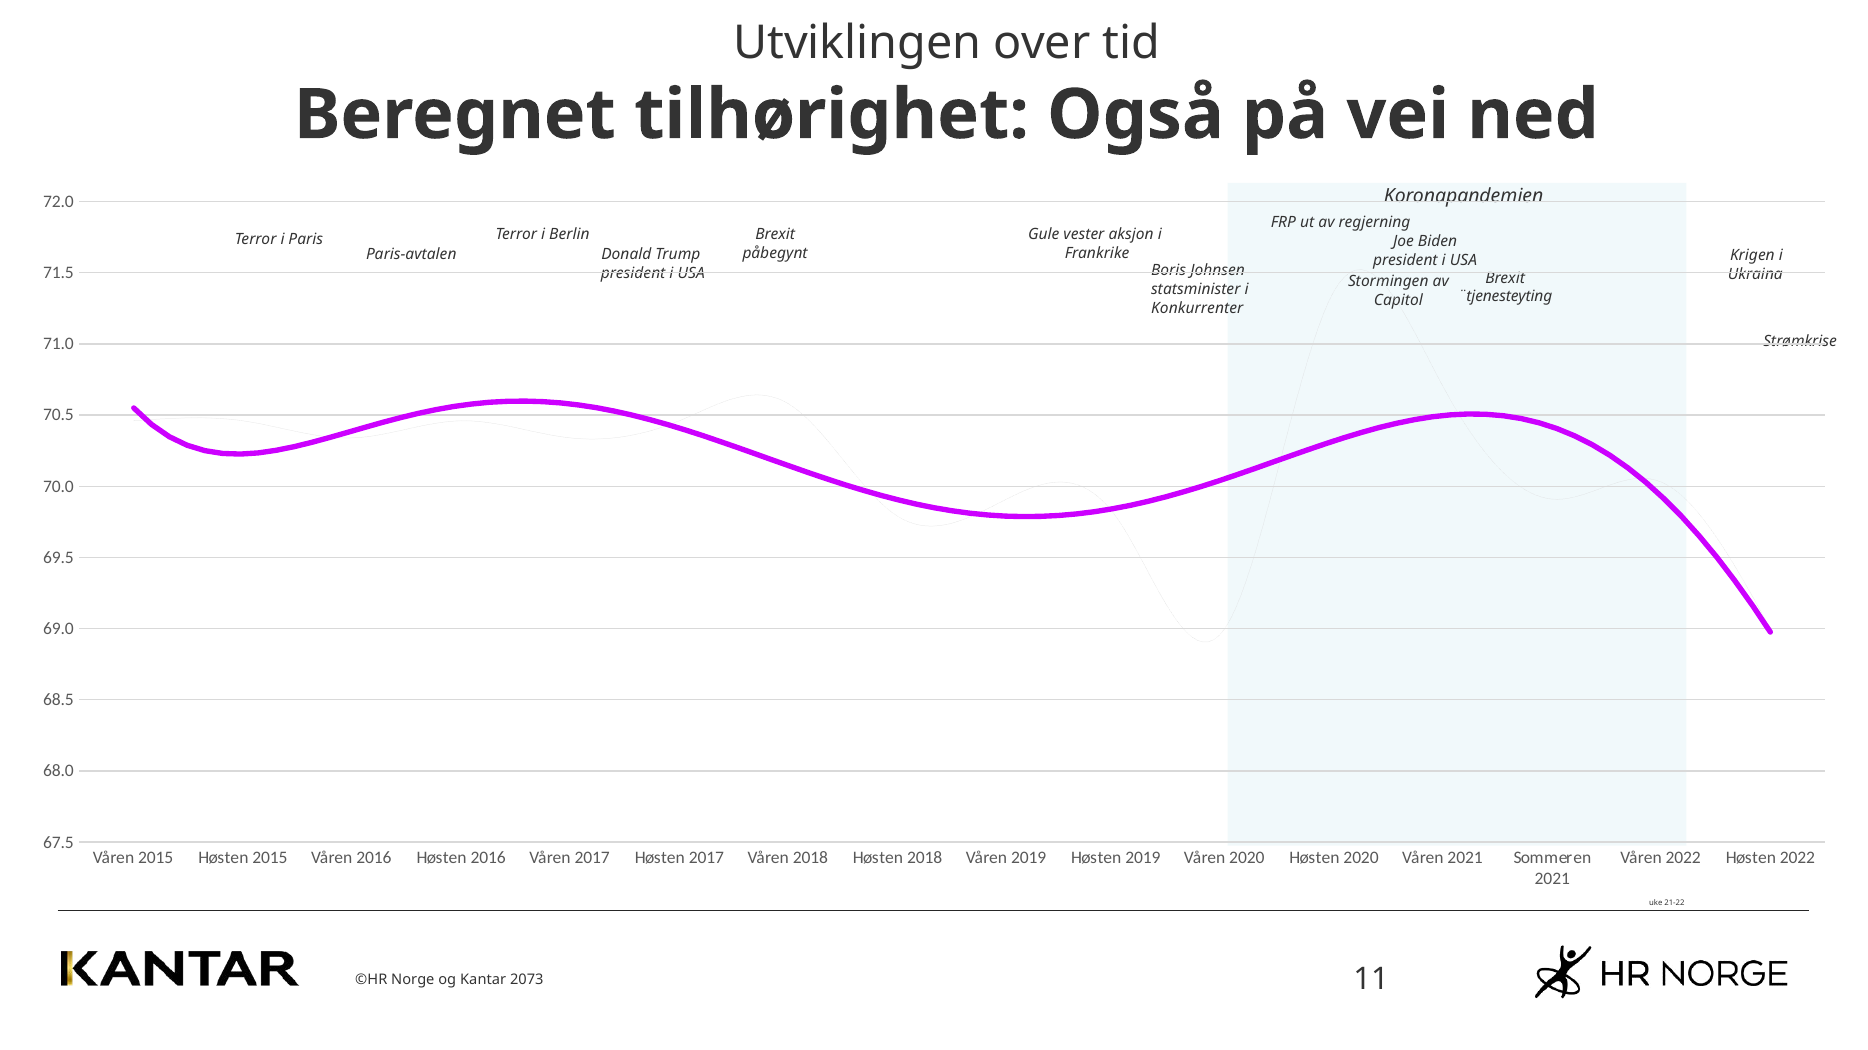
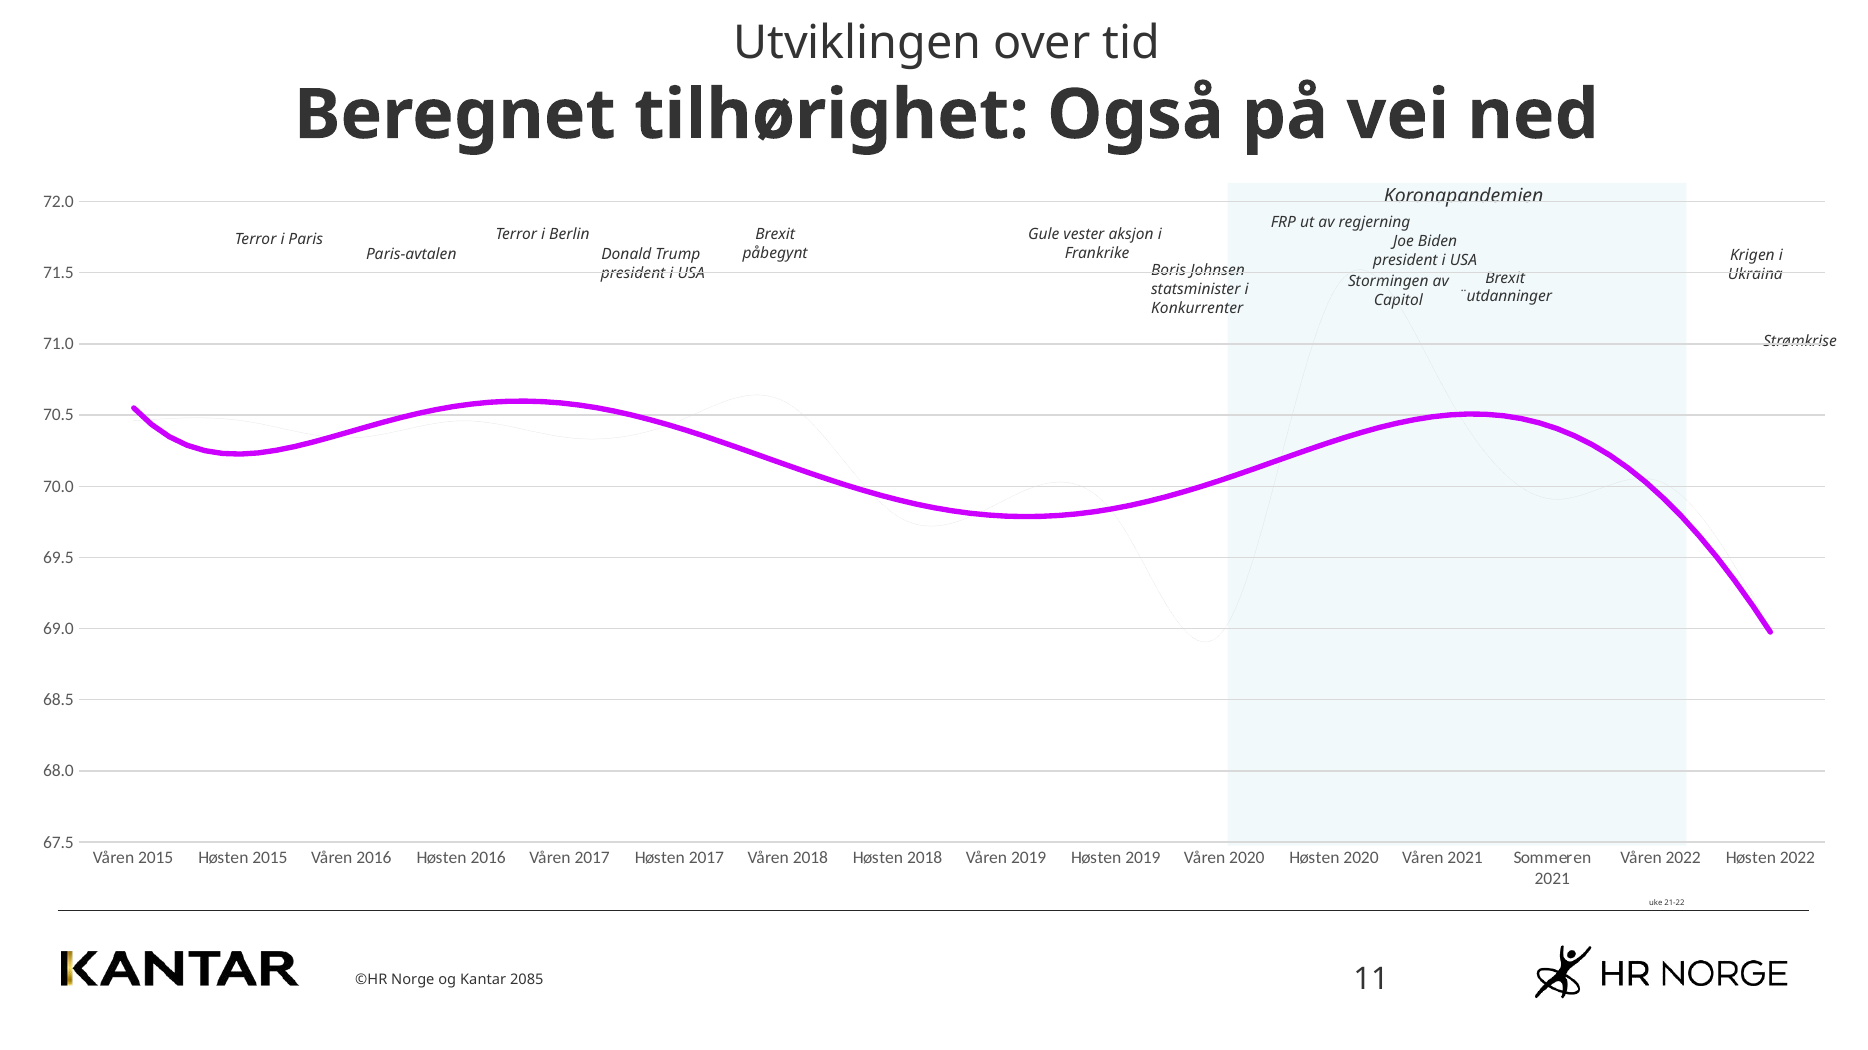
¨tjenesteyting: ¨tjenesteyting -> ¨utdanninger (1505, 297)
2073: 2073 -> 2085 (527, 980)
